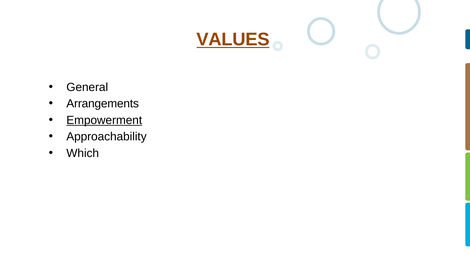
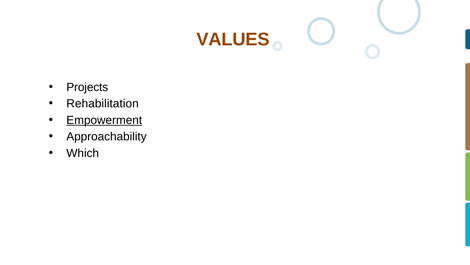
VALUES underline: present -> none (233, 39)
General: General -> Projects (87, 87)
Arrangements: Arrangements -> Rehabilitation (103, 103)
